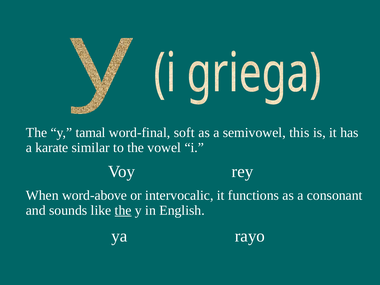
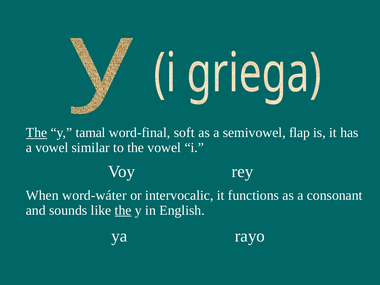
The underline: none -> present (37, 133)
this: this -> flap (300, 133)
a karate: karate -> vowel (52, 147)
word-above: word-above -> word-wáter (94, 195)
